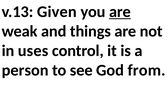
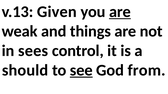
uses: uses -> sees (33, 51)
person: person -> should (25, 71)
see underline: none -> present (81, 71)
